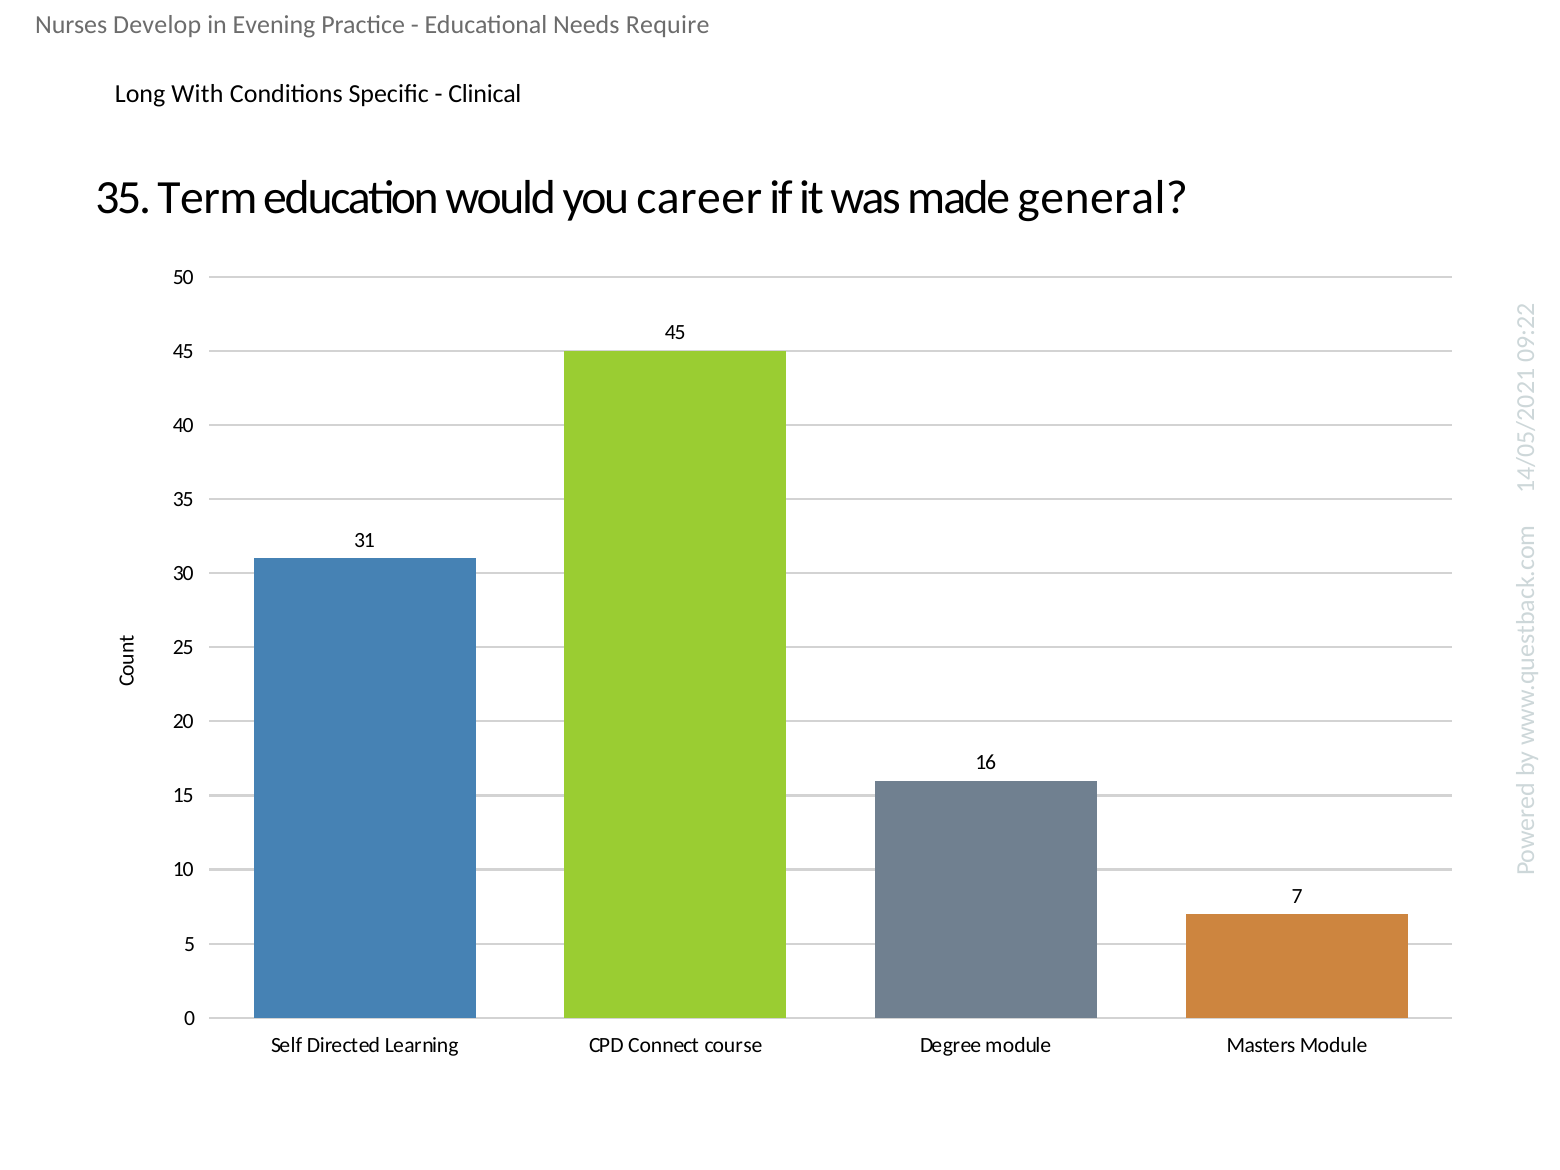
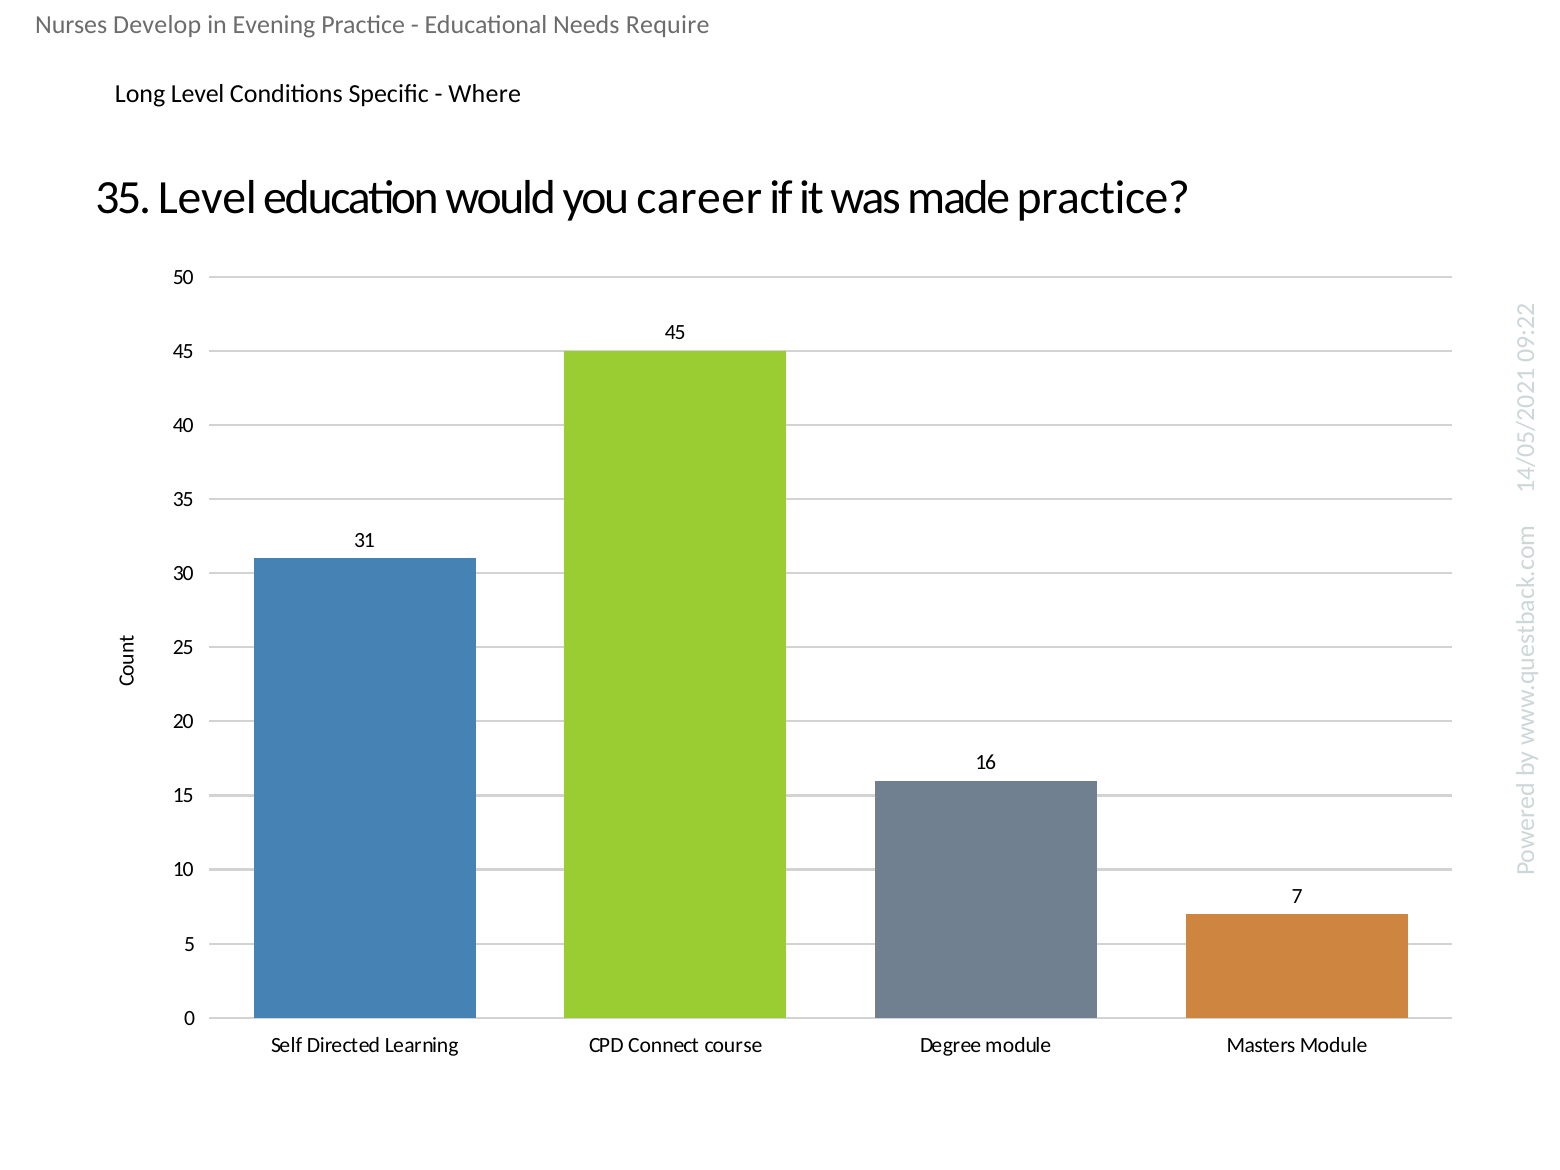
Long With: With -> Level (198, 94)
Clinical: Clinical -> Where (485, 94)
35 Term: Term -> Level (207, 197)
made general: general -> practice (1103, 197)
